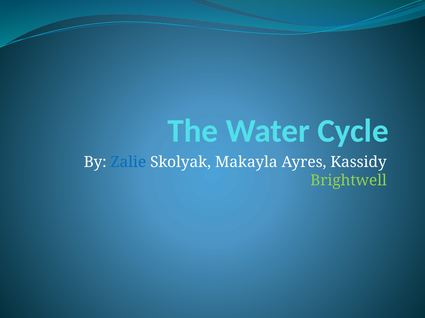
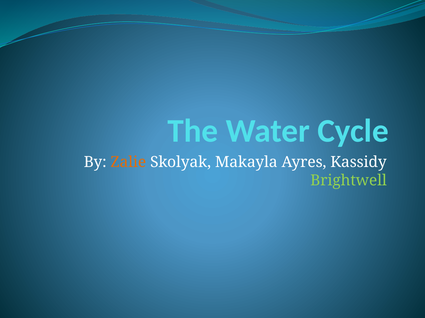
Zalie colour: blue -> orange (128, 162)
